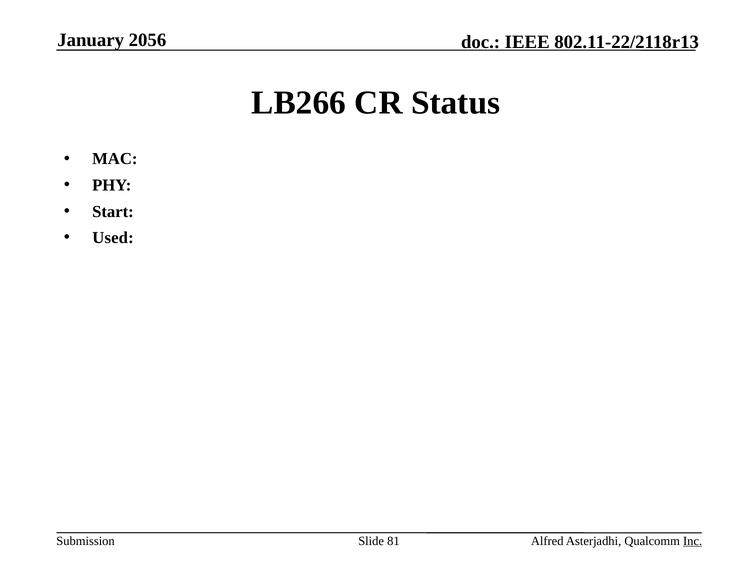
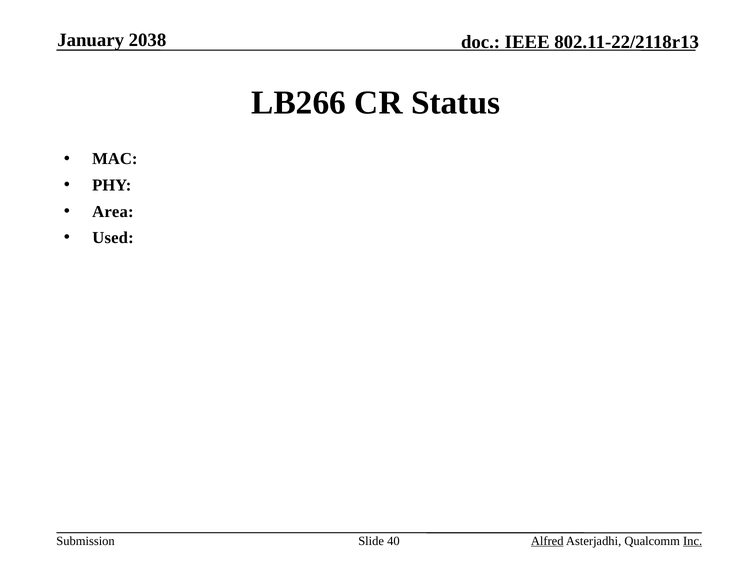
2056: 2056 -> 2038 (147, 40)
Start: Start -> Area (113, 212)
81: 81 -> 40 (393, 541)
Alfred underline: none -> present (547, 541)
